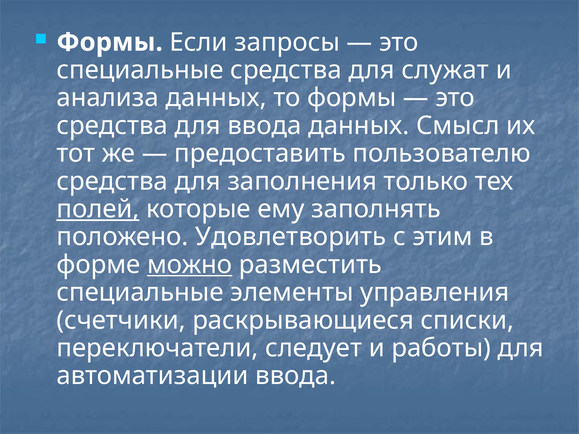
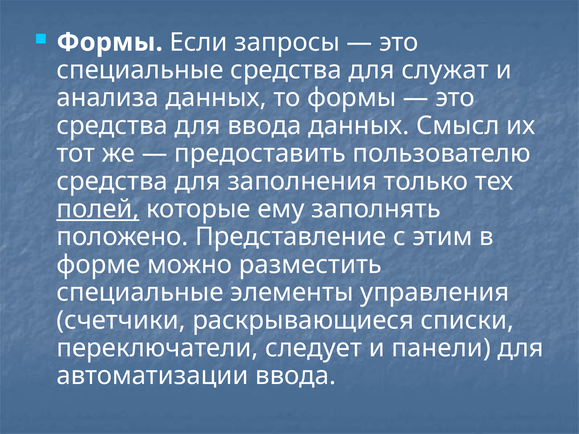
Удовлетворить: Удовлетворить -> Представление (291, 237)
можно underline: present -> none (190, 265)
работы: работы -> панели (441, 348)
